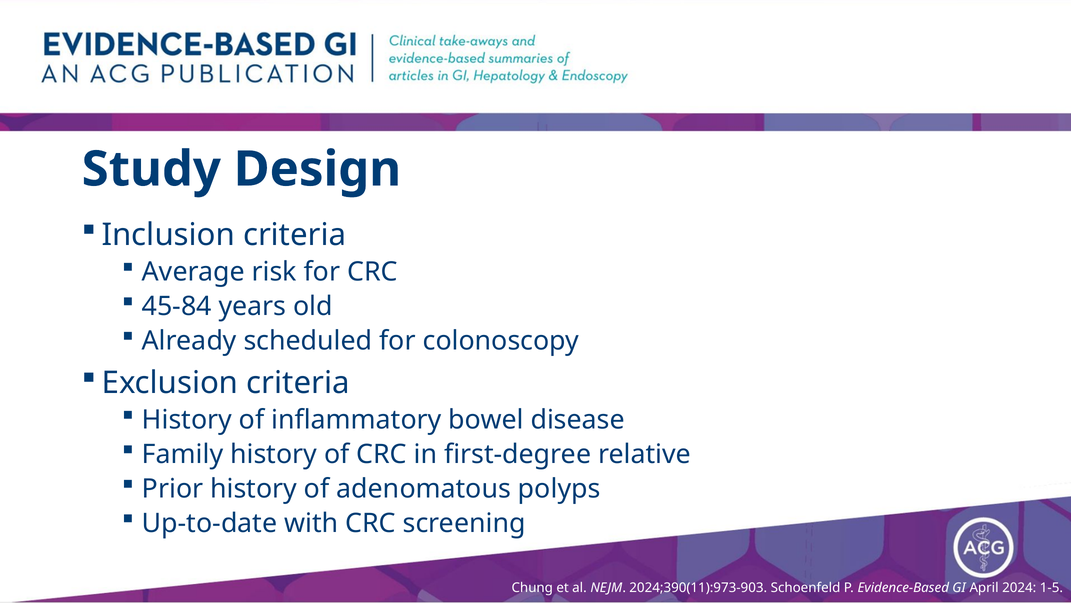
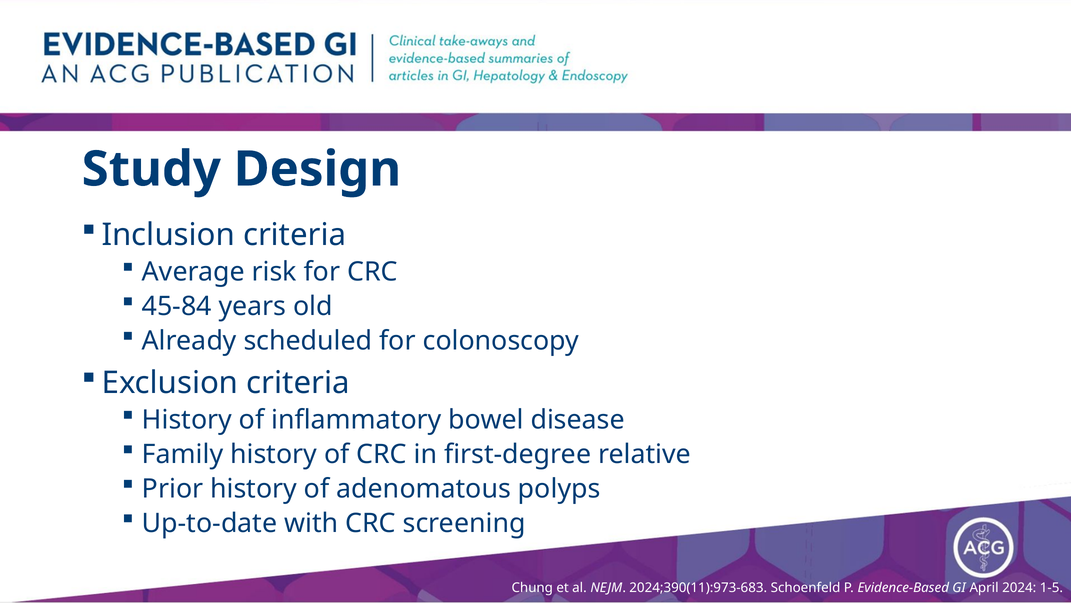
2024;390(11):973-903: 2024;390(11):973-903 -> 2024;390(11):973-683 (698, 587)
